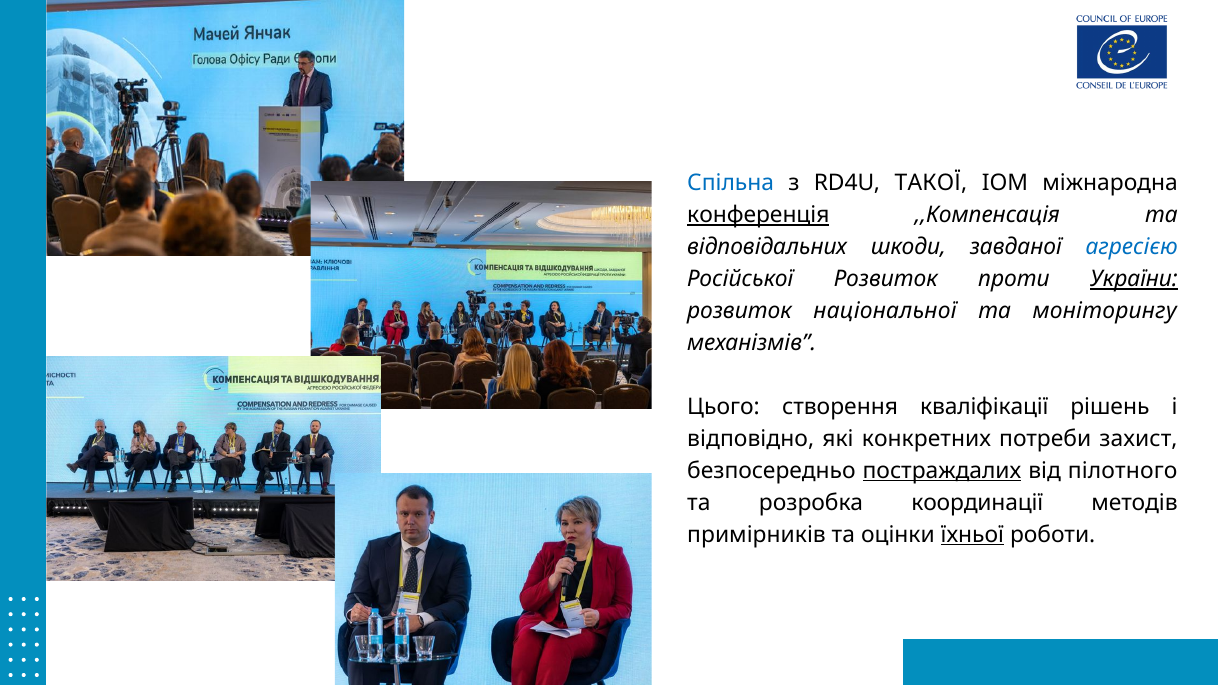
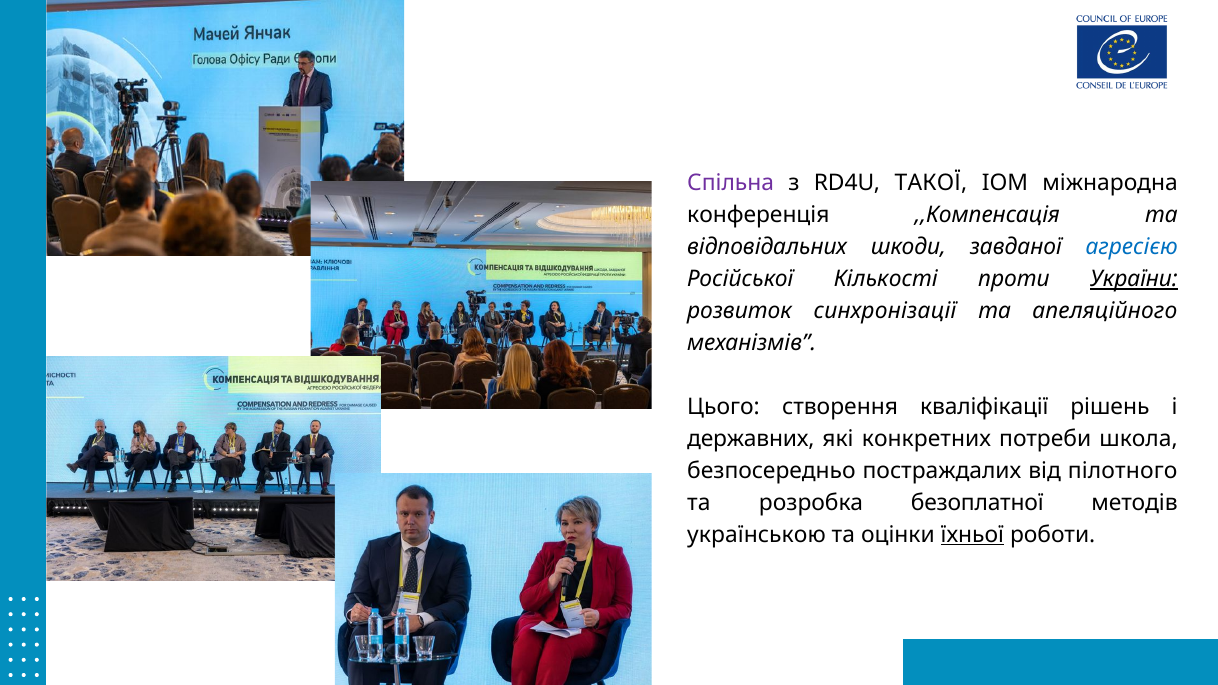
Спільна colour: blue -> purple (731, 183)
конференція underline: present -> none (758, 215)
Російської Розвиток: Розвиток -> Кількості (886, 279)
національної: національної -> синхронізації (885, 311)
моніторингу: моніторингу -> апеляційного (1105, 311)
відповідно: відповідно -> державних (751, 439)
захист: захист -> школа (1139, 439)
постраждалих underline: present -> none (942, 471)
координації: координації -> безоплатної (977, 503)
примірників: примірників -> українською (757, 535)
